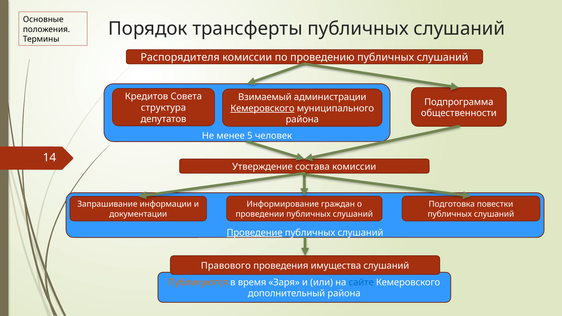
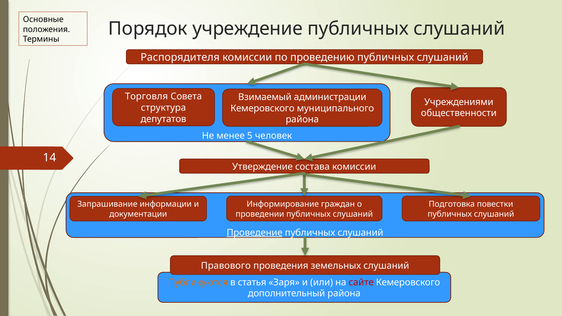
трансферты: трансферты -> учреждение (248, 29)
Кредитов: Кредитов -> Торговля (146, 97)
Подпрограмма: Подпрограмма -> Учреждениями (459, 102)
Кемеровского underline: present -> none (262, 108)
имущества: имущества -> земельных (336, 266)
время: время -> статья (252, 282)
сайте colour: blue -> red (361, 282)
